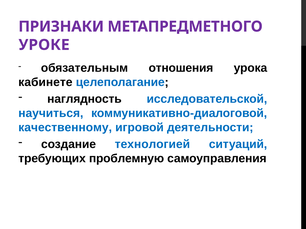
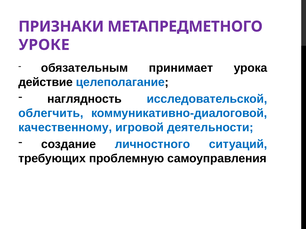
отношения: отношения -> принимает (181, 68)
кабинете: кабинете -> действие (46, 82)
научиться: научиться -> облегчить (51, 113)
технологией: технологией -> личностного (152, 144)
